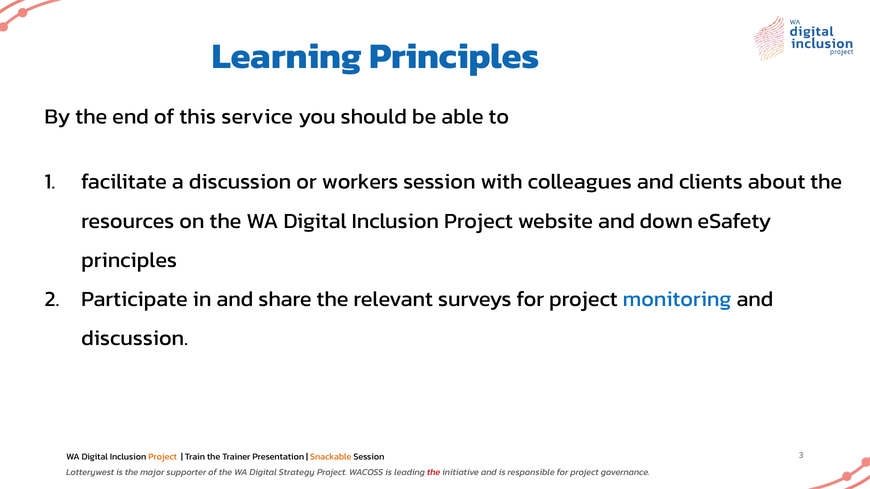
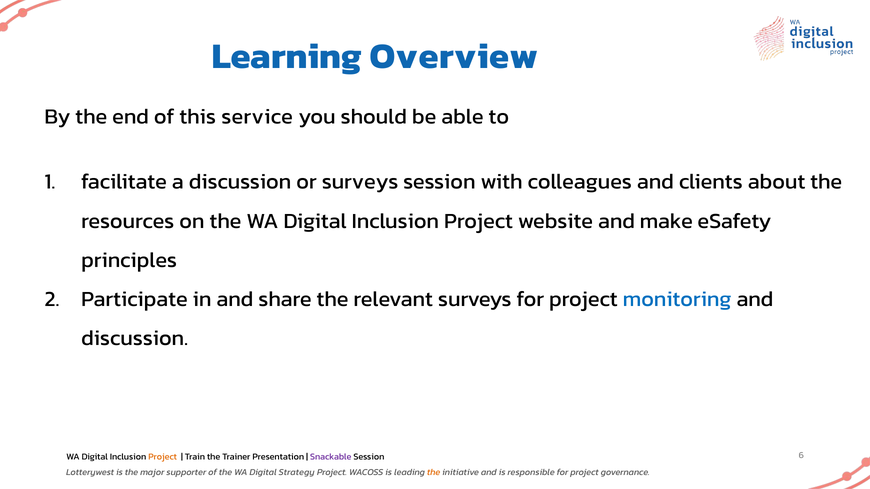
Learning Principles: Principles -> Overview (454, 56)
or workers: workers -> surveys (360, 182)
down: down -> make (666, 221)
Snackable colour: orange -> purple (331, 457)
3: 3 -> 6 (801, 456)
the colour: red -> orange (434, 473)
